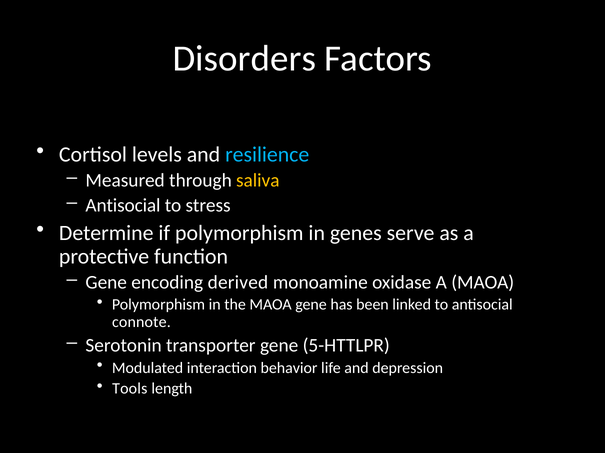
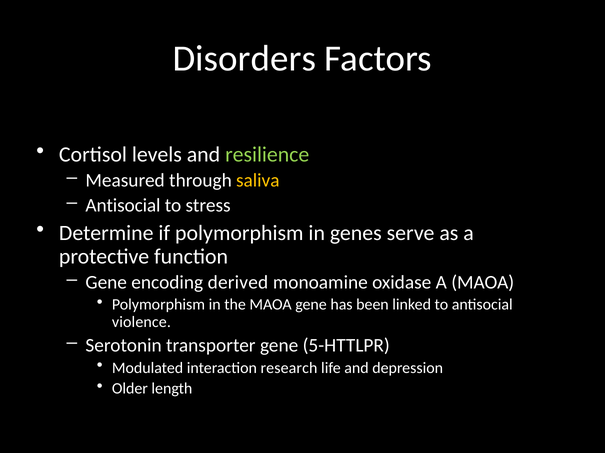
resilience colour: light blue -> light green (267, 155)
connote: connote -> violence (141, 322)
behavior: behavior -> research (289, 368)
Tools: Tools -> Older (130, 389)
